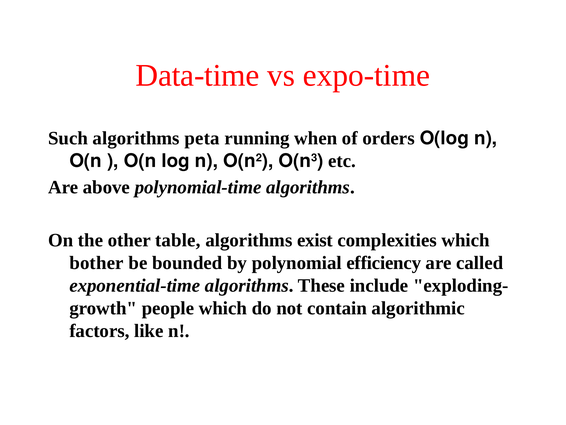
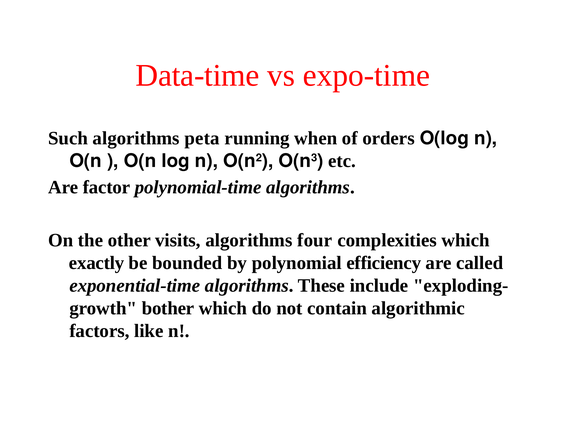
above: above -> factor (106, 187)
table: table -> visits (178, 240)
exist: exist -> four (315, 240)
bother: bother -> exactly (97, 263)
people: people -> bother (168, 308)
